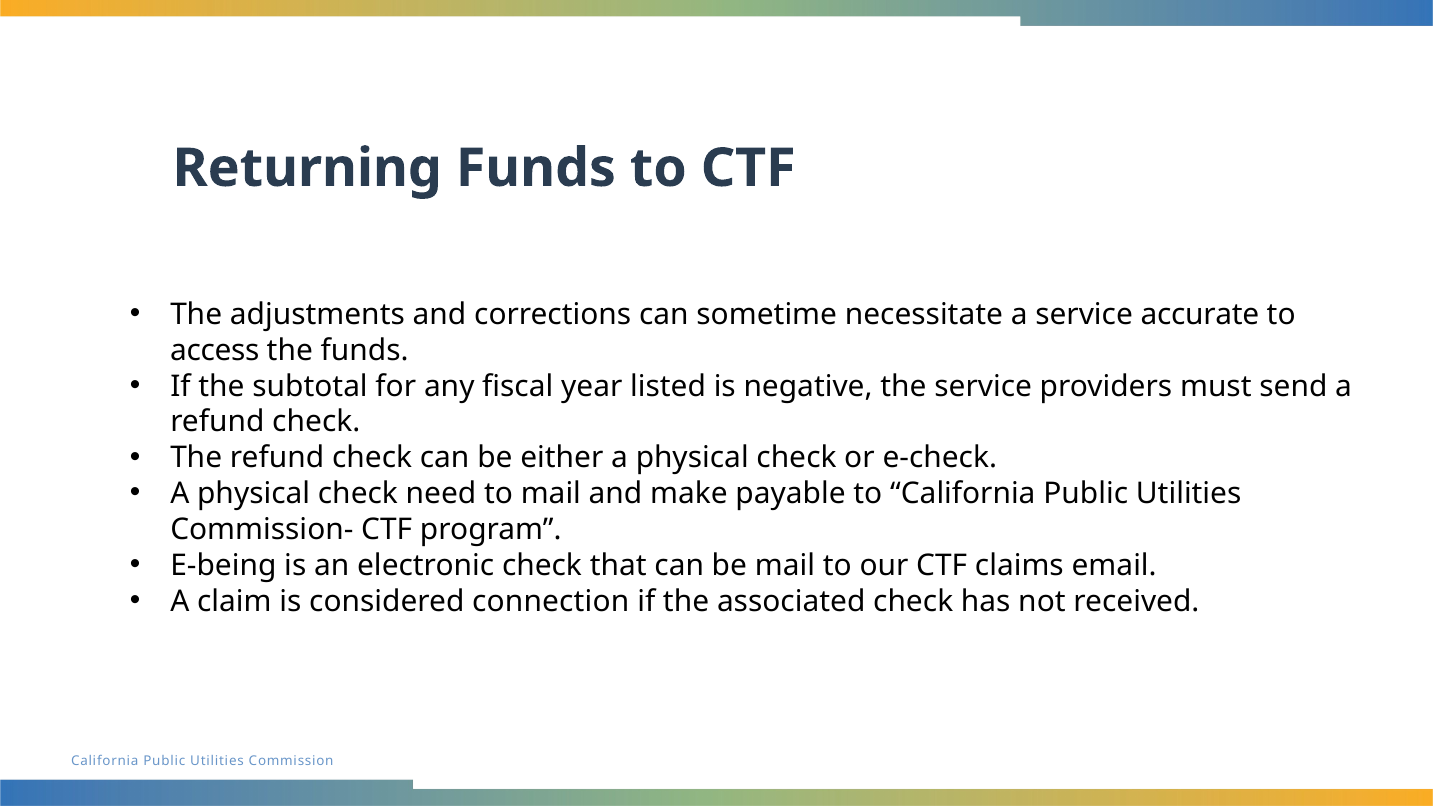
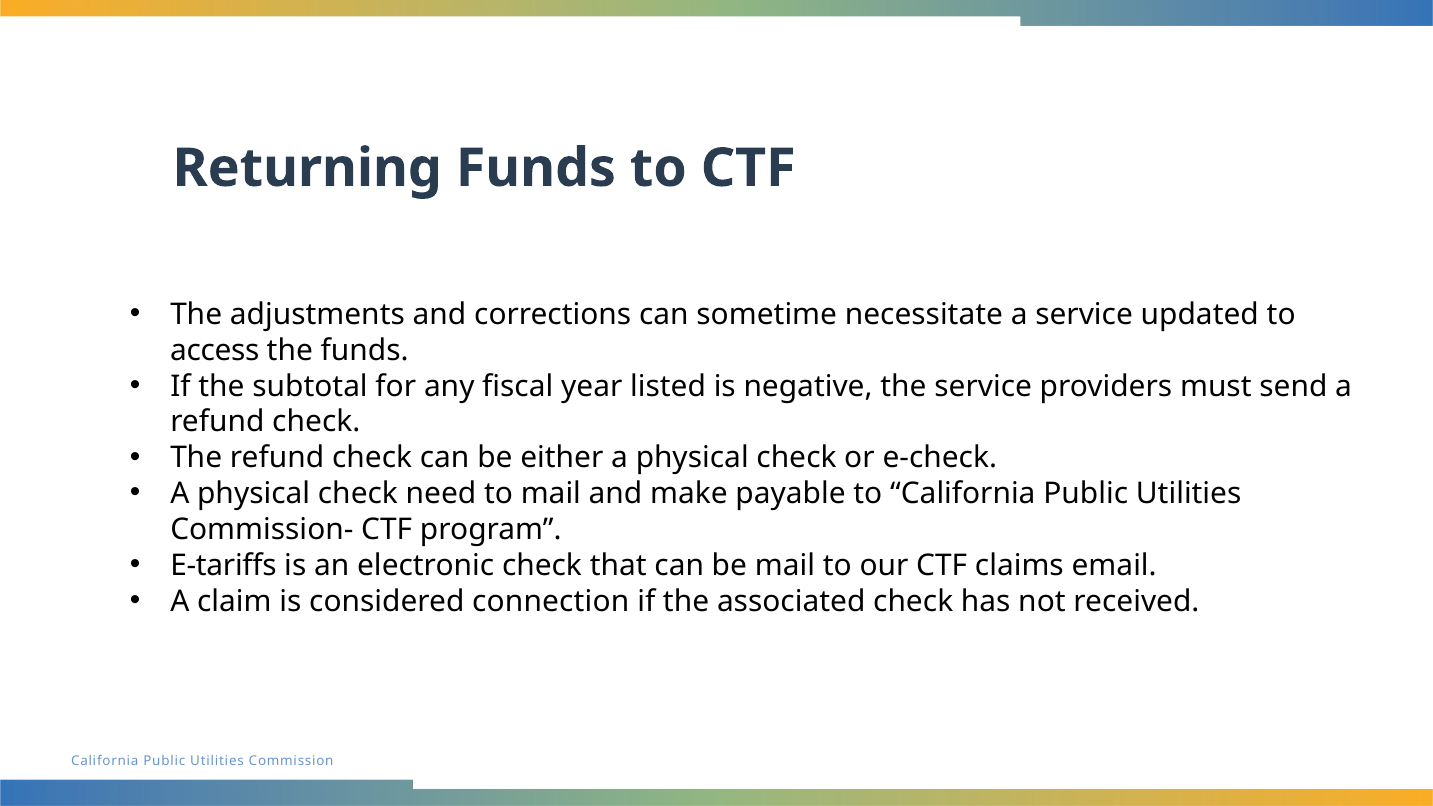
accurate: accurate -> updated (1200, 315)
E-being: E-being -> E-tariffs (224, 565)
